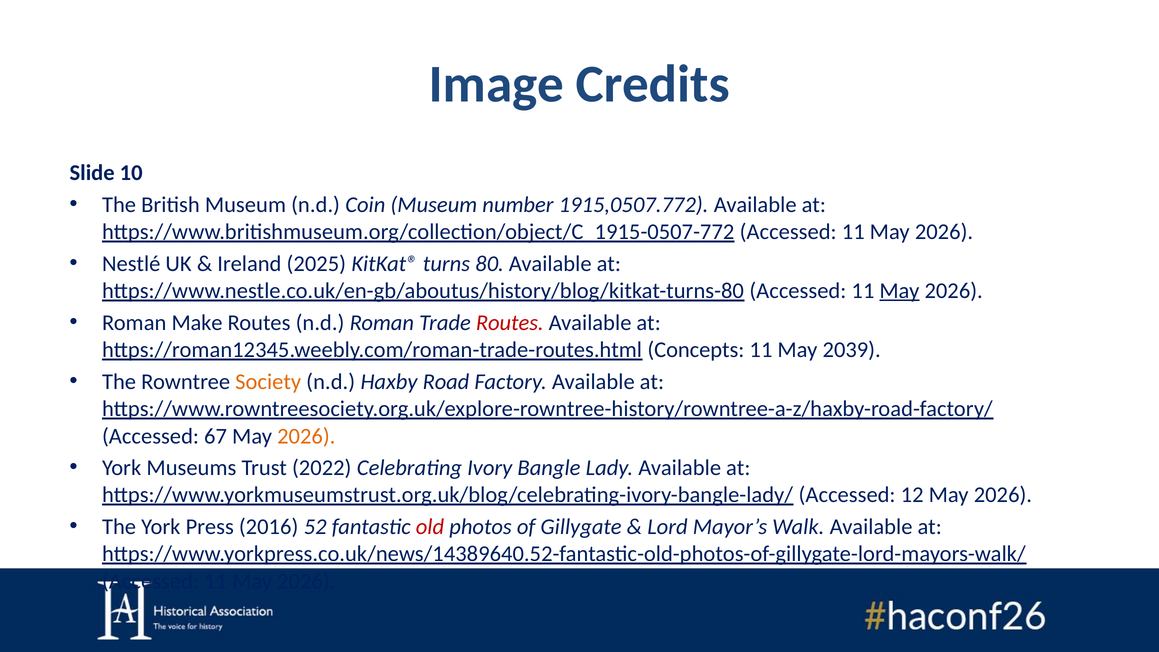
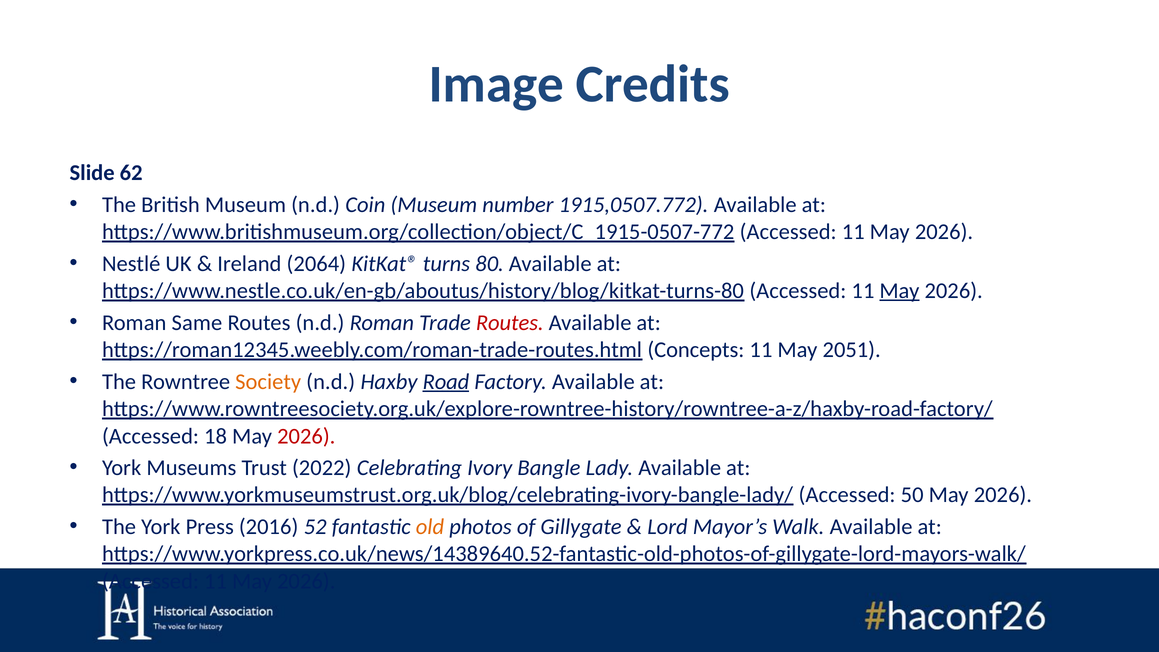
10: 10 -> 62 (131, 173)
2025: 2025 -> 2064 (316, 264)
Make: Make -> Same (197, 323)
2039: 2039 -> 2051 (852, 350)
Road underline: none -> present (446, 382)
67: 67 -> 18 (216, 436)
2026 colour: orange -> red (306, 436)
12: 12 -> 50 (912, 495)
old colour: red -> orange (430, 527)
